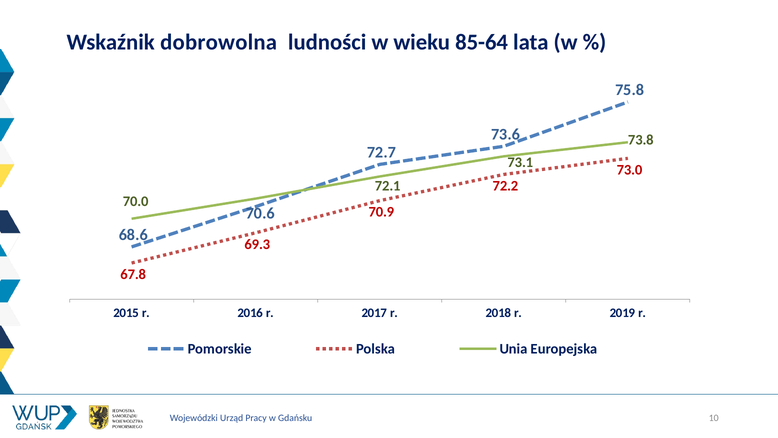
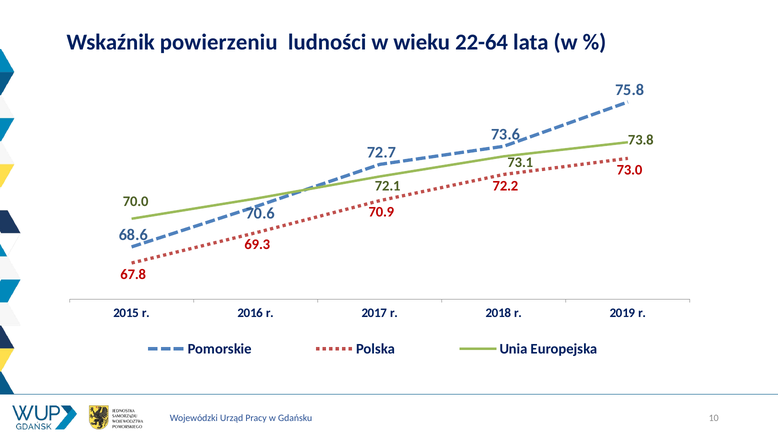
dobrowolna: dobrowolna -> powierzeniu (219, 42)
85-64: 85-64 -> 22-64 (482, 42)
